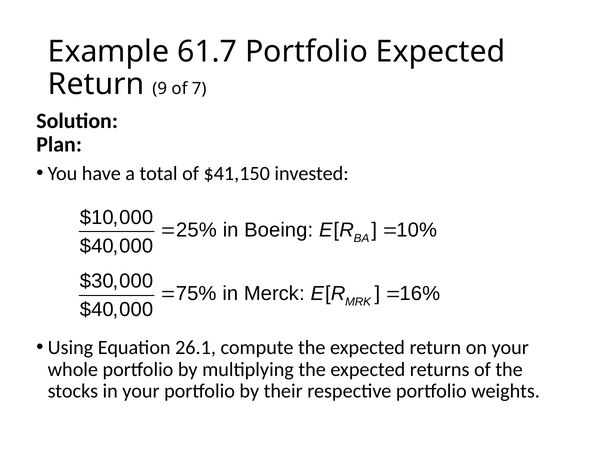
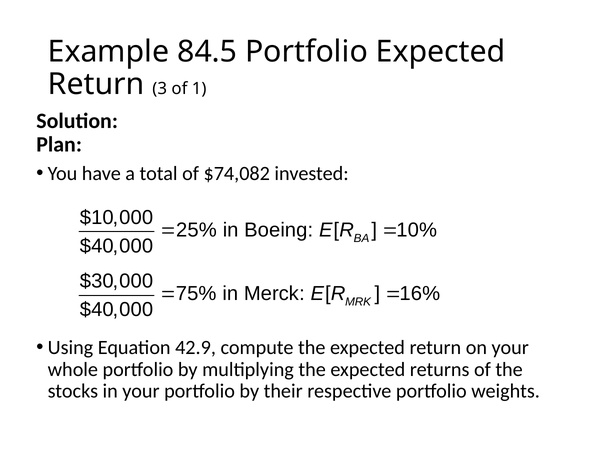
61.7: 61.7 -> 84.5 (207, 52)
9: 9 -> 3 (160, 89)
7: 7 -> 1 (199, 89)
$41,150: $41,150 -> $74,082 (237, 173)
26.1: 26.1 -> 42.9 (196, 347)
